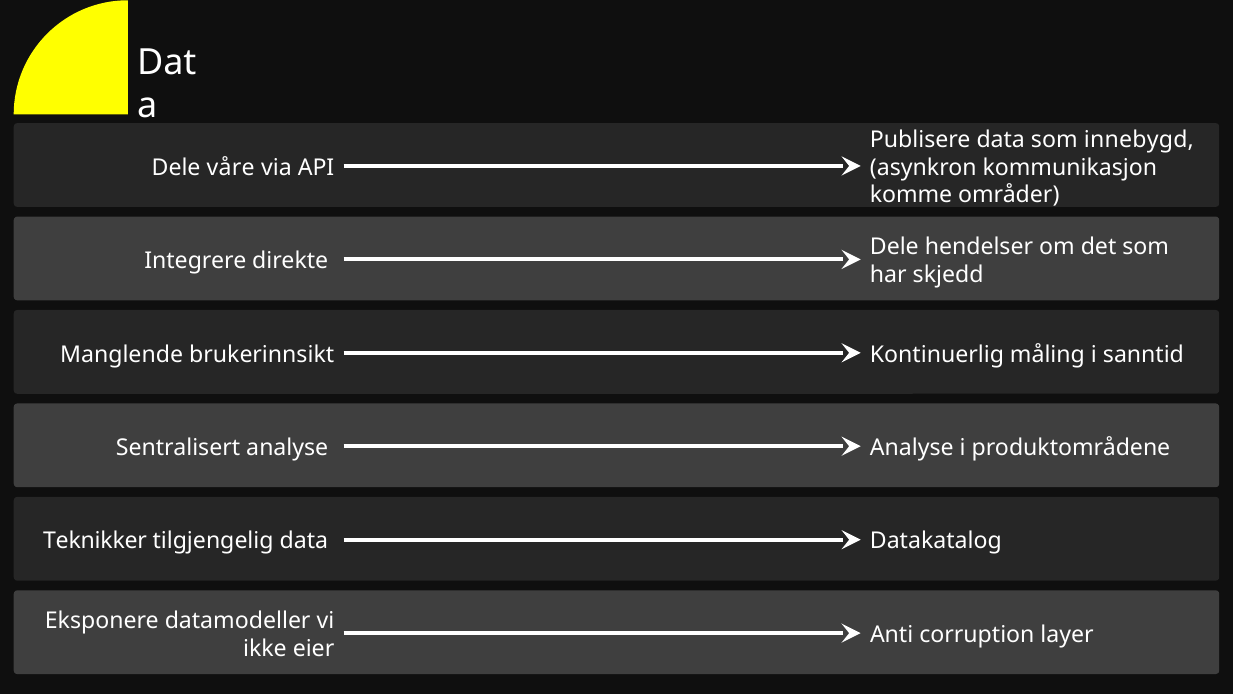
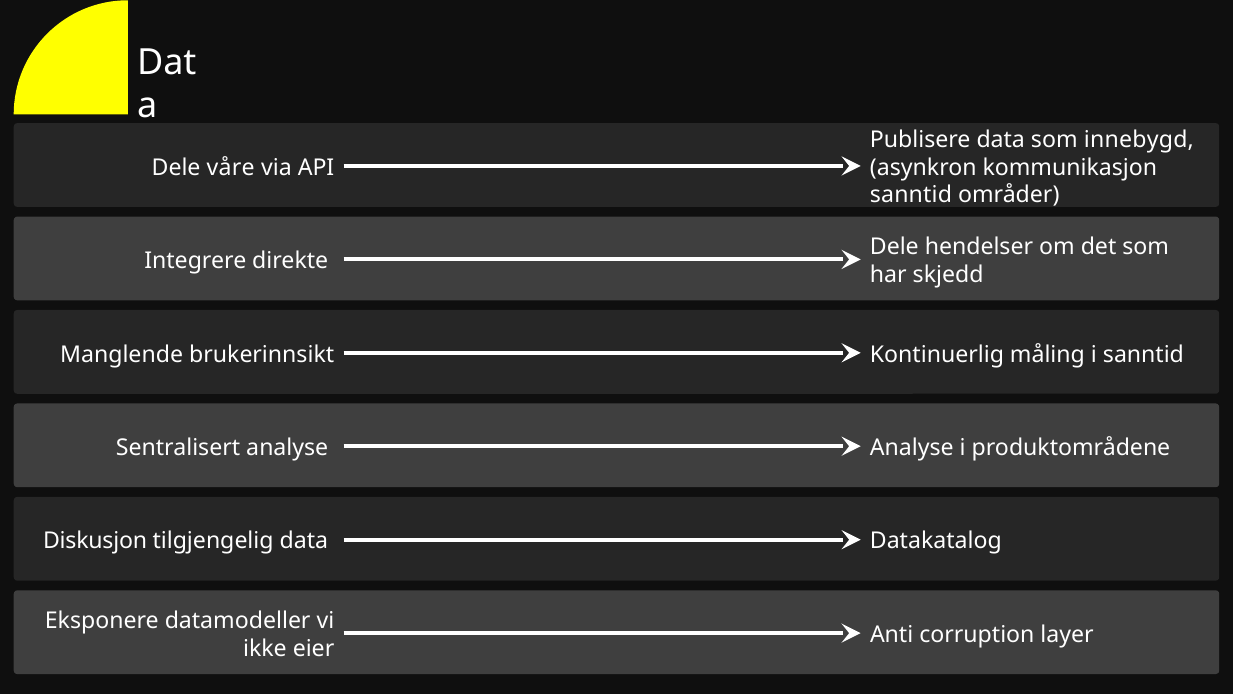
komme: komme -> sanntid (911, 195)
Teknikker: Teknikker -> Diskusjon (95, 541)
